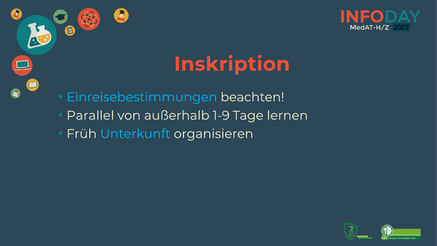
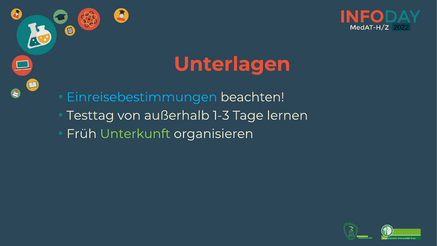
Inskription: Inskription -> Unterlagen (232, 64)
Parallel: Parallel -> Testtag (90, 115)
1-9: 1-9 -> 1-3 (221, 115)
Unterkunft colour: light blue -> light green (135, 134)
